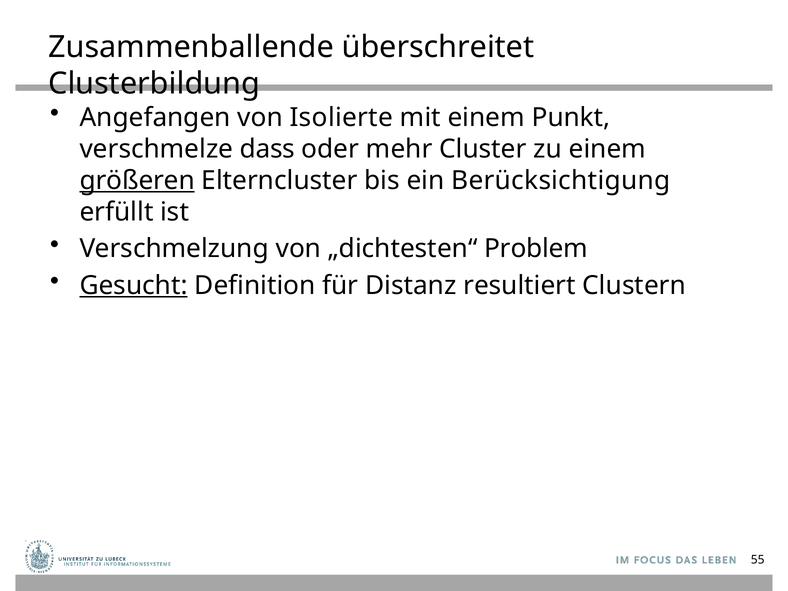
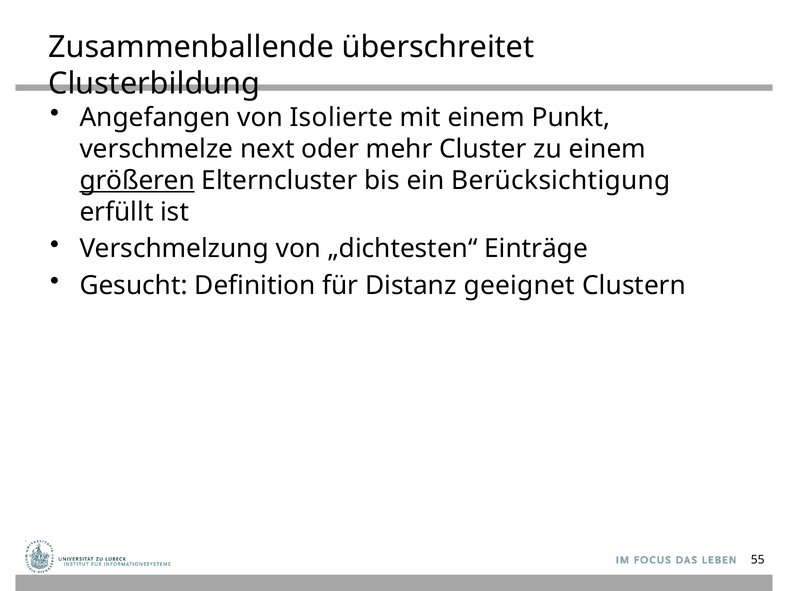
dass: dass -> next (267, 149)
Problem: Problem -> Einträge (536, 249)
Gesucht underline: present -> none (134, 286)
resultiert: resultiert -> geeignet (519, 286)
